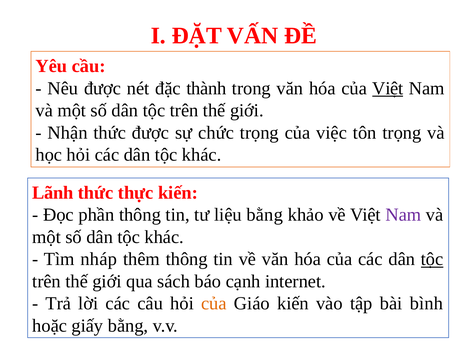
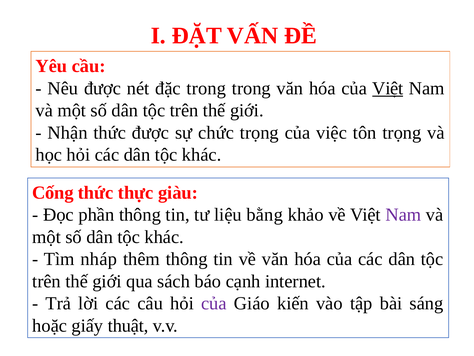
đặc thành: thành -> trong (206, 88)
Lãnh: Lãnh -> Cống (53, 192)
thực kiến: kiến -> giàu (178, 192)
tộc underline: present -> none (432, 259)
của colour: orange -> purple (214, 303)
bình: bình -> sáng (427, 303)
giấy bằng: bằng -> thuật (128, 325)
